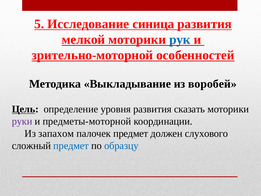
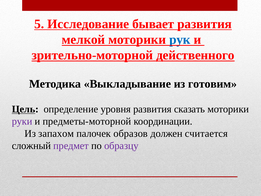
синица: синица -> бывает (153, 24)
особенностей: особенностей -> действенного (195, 55)
воробей: воробей -> готовим (213, 84)
палочек предмет: предмет -> образов (131, 133)
слухового: слухового -> считается (206, 133)
предмет colour: blue -> purple (71, 146)
образцу colour: blue -> purple (121, 146)
